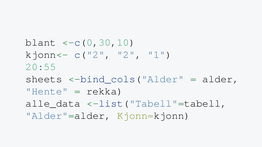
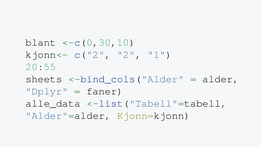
Hente: Hente -> Dplyr (47, 91)
rekka: rekka -> faner (105, 91)
